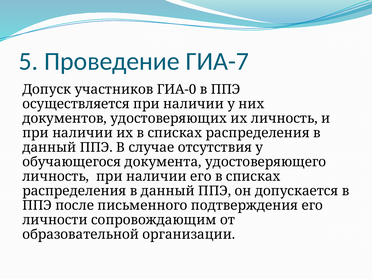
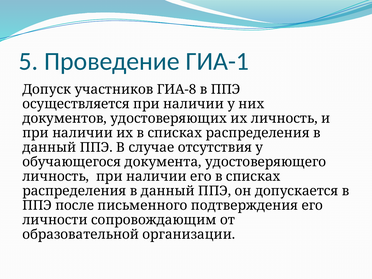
ГИА-7: ГИА-7 -> ГИА-1 (217, 61)
ГИА-0: ГИА-0 -> ГИА-8 (177, 90)
